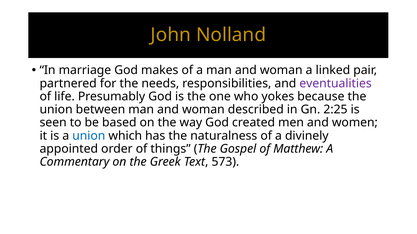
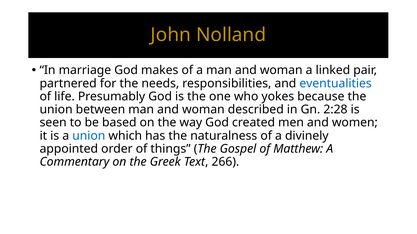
eventualities colour: purple -> blue (336, 84)
2:25: 2:25 -> 2:28 (335, 110)
573: 573 -> 266 (225, 162)
